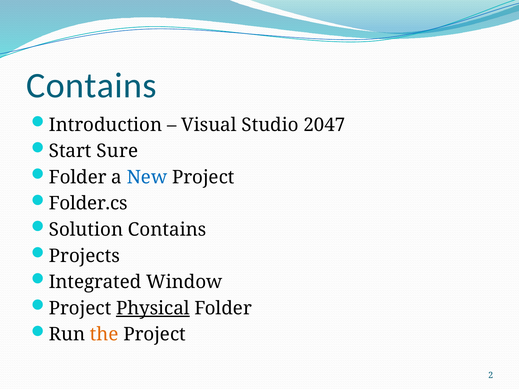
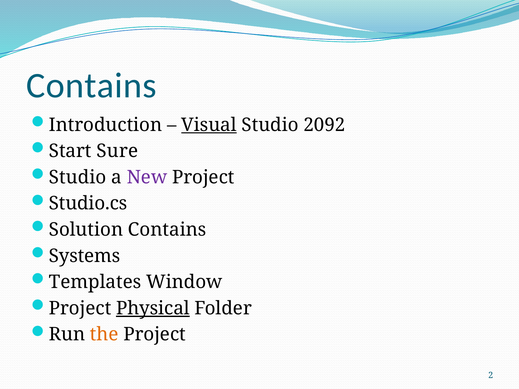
Visual underline: none -> present (209, 125)
2047: 2047 -> 2092 (324, 125)
Folder: Folder -> Studio (78, 177)
New colour: blue -> purple (147, 177)
Folder.cs: Folder.cs -> Studio.cs (88, 204)
Projects: Projects -> Systems (85, 256)
Integrated: Integrated -> Templates (95, 282)
